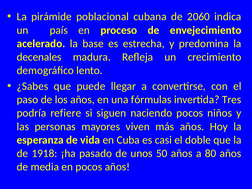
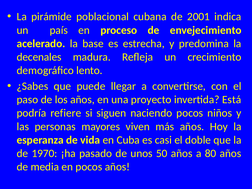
2060: 2060 -> 2001 (198, 17)
fórmulas: fórmulas -> proyecto (151, 100)
Tres: Tres -> Está (232, 100)
1918: 1918 -> 1970 (44, 153)
